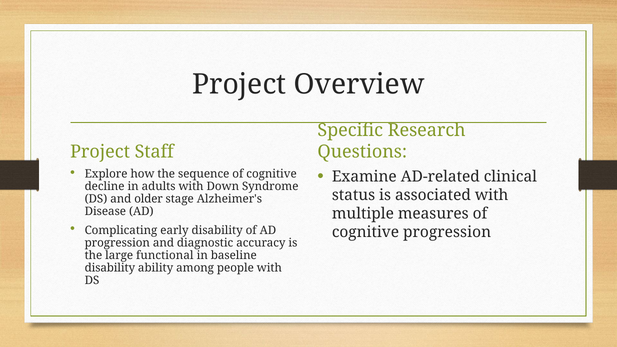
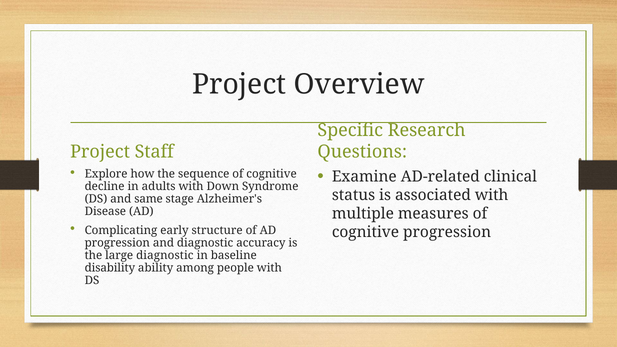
older: older -> same (149, 199)
early disability: disability -> structure (217, 230)
large functional: functional -> diagnostic (165, 255)
